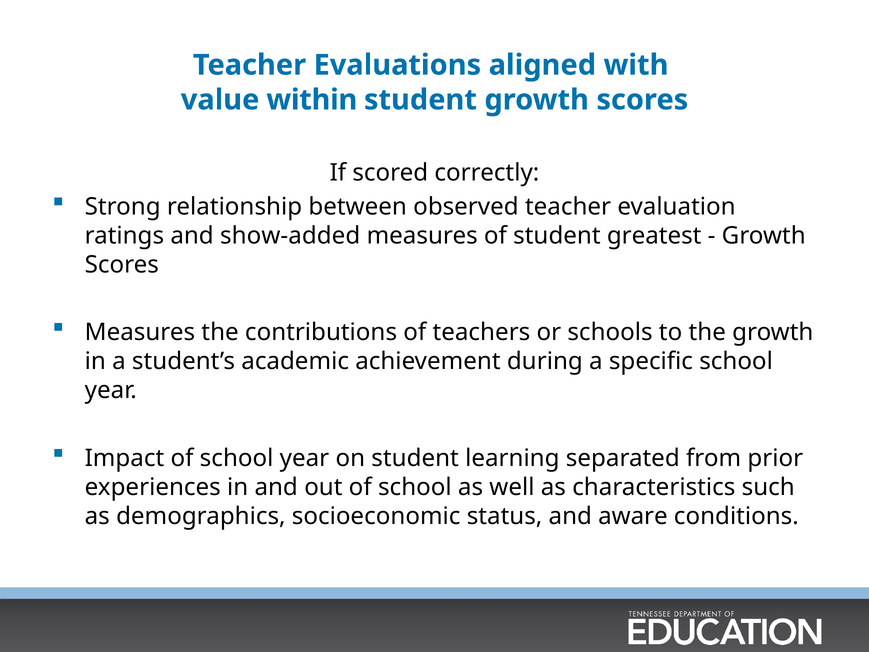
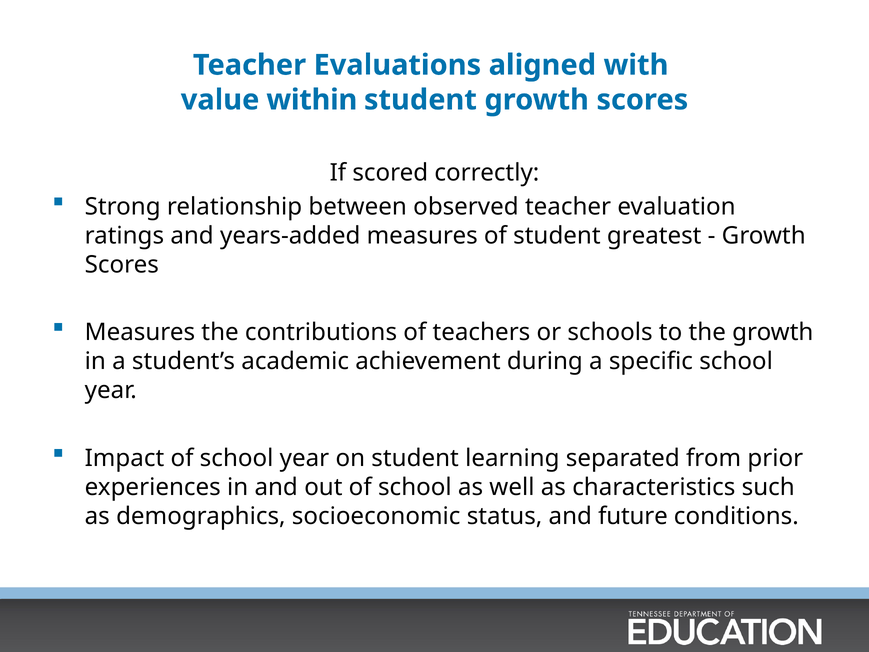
show-added: show-added -> years-added (290, 235)
aware: aware -> future (633, 516)
